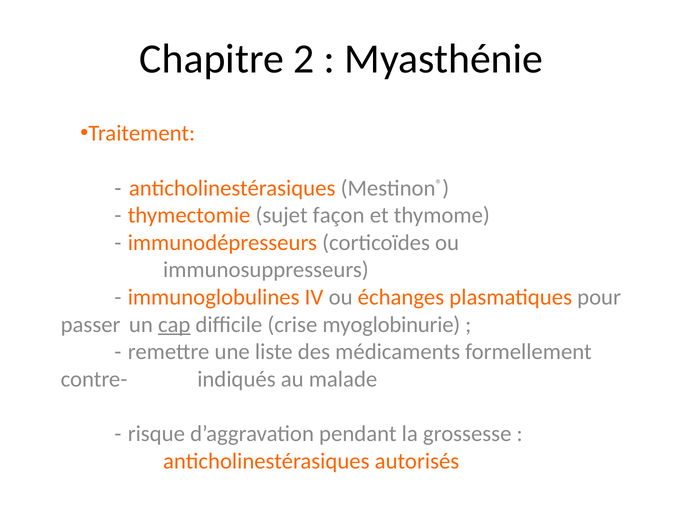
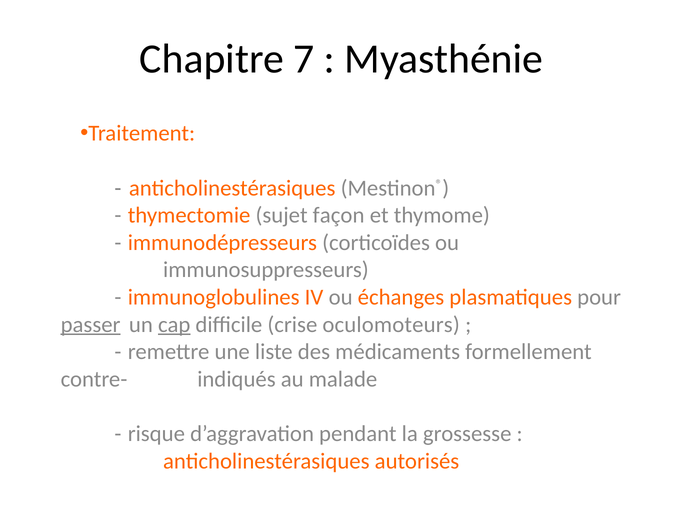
2: 2 -> 7 (304, 59)
passer underline: none -> present (91, 325)
myoglobinurie: myoglobinurie -> oculomoteurs (391, 325)
